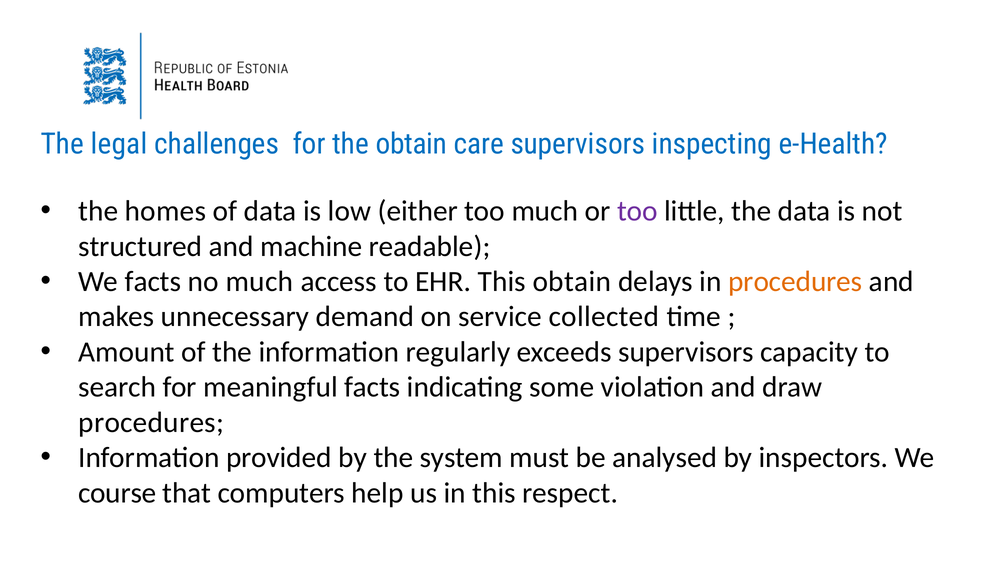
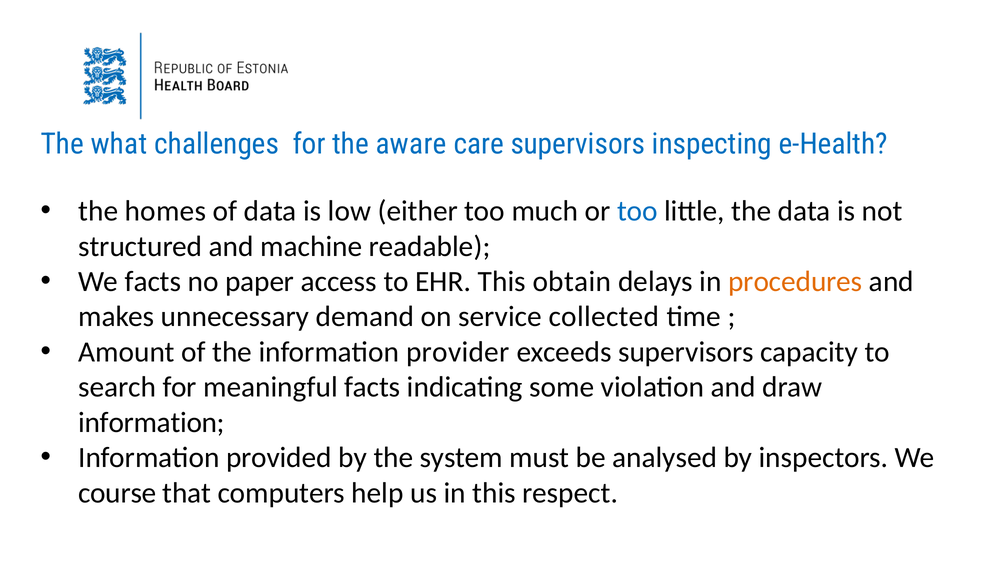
legal: legal -> what (119, 144)
the obtain: obtain -> aware (411, 144)
too colour: purple -> blue (637, 211)
no much: much -> paper (260, 282)
regularly: regularly -> provider (458, 352)
procedures: procedures -> information (151, 423)
